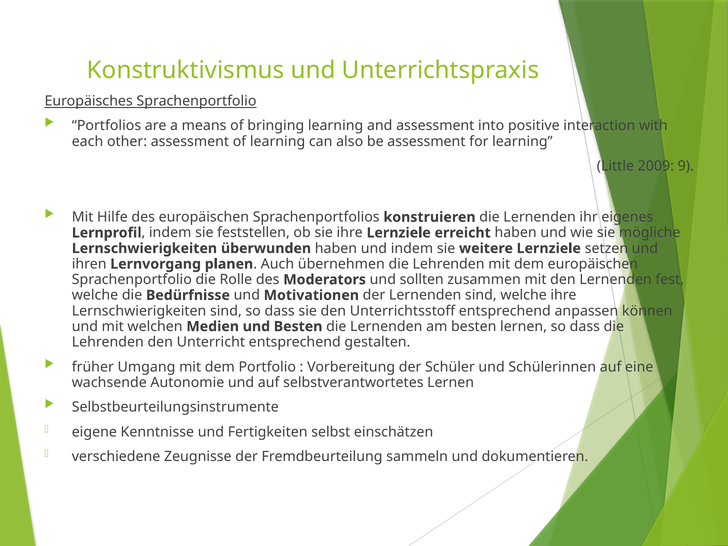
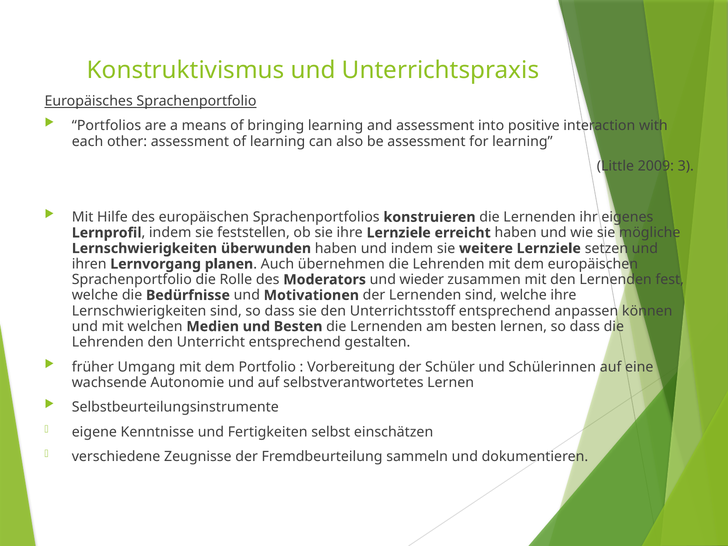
9: 9 -> 3 (686, 166)
sollten: sollten -> wieder (422, 280)
